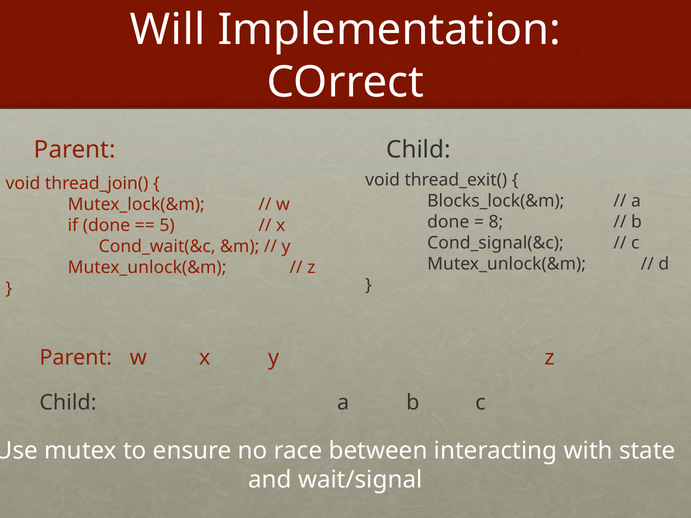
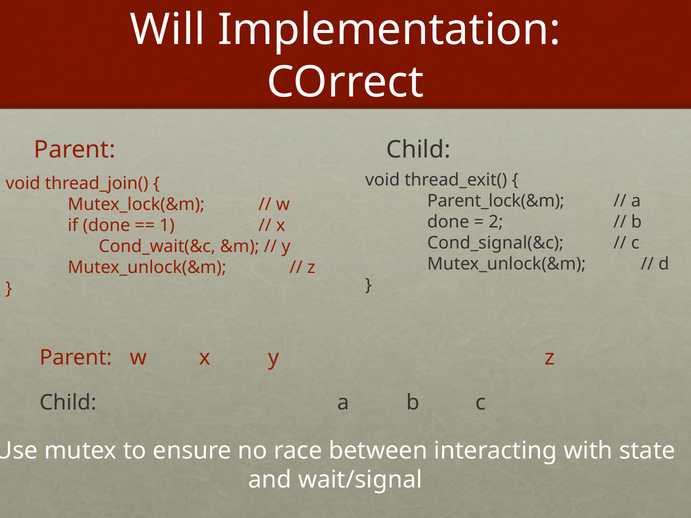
Blocks_lock(&m: Blocks_lock(&m -> Parent_lock(&m (496, 201)
8: 8 -> 2 (496, 222)
5: 5 -> 1 (167, 225)
